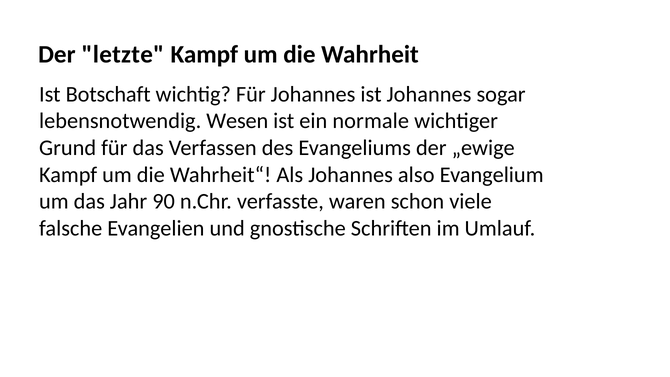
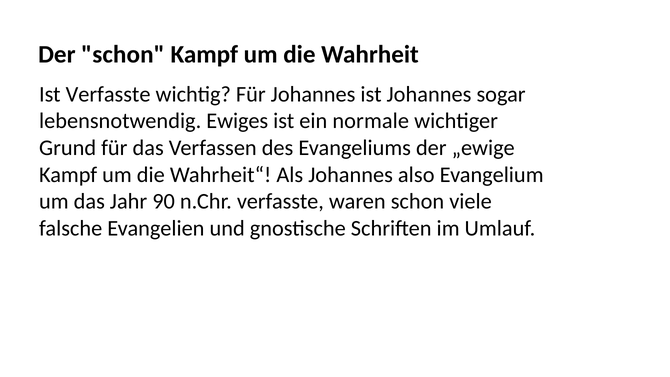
Der letzte: letzte -> schon (123, 55)
Ist Botschaft: Botschaft -> Verfasste (108, 94)
Wesen: Wesen -> Ewiges (237, 121)
